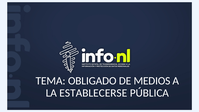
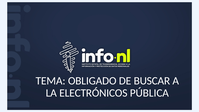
MEDIOS: MEDIOS -> BUSCAR (152, 81)
ESTABLECERSE: ESTABLECERSE -> ELECTRÓNICOS (93, 93)
